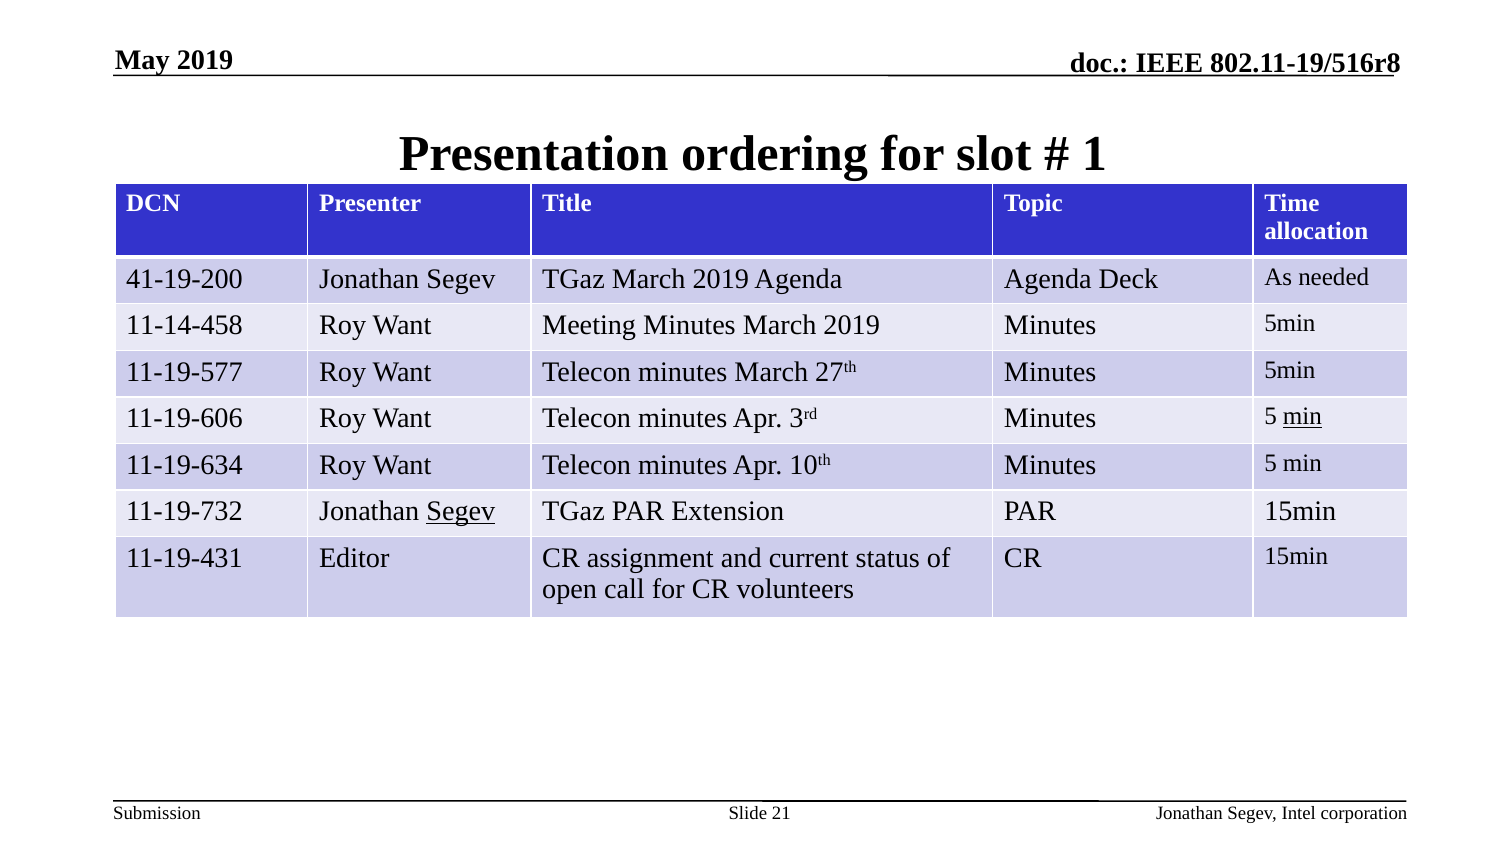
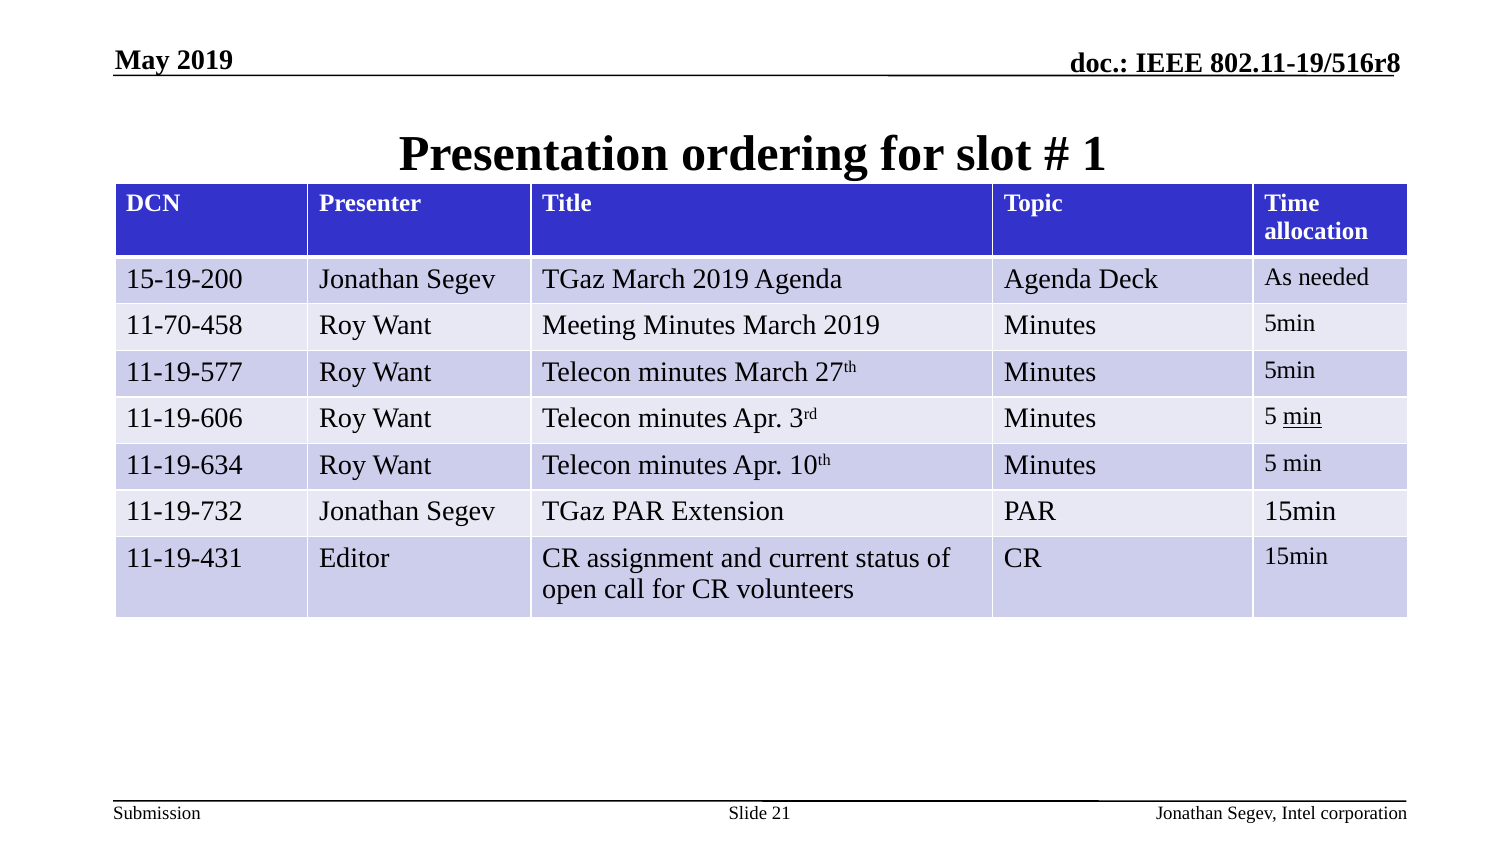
41-19-200: 41-19-200 -> 15-19-200 (184, 279)
11-14-458: 11-14-458 -> 11-70-458 (184, 325)
Segev underline: present -> none (461, 511)
